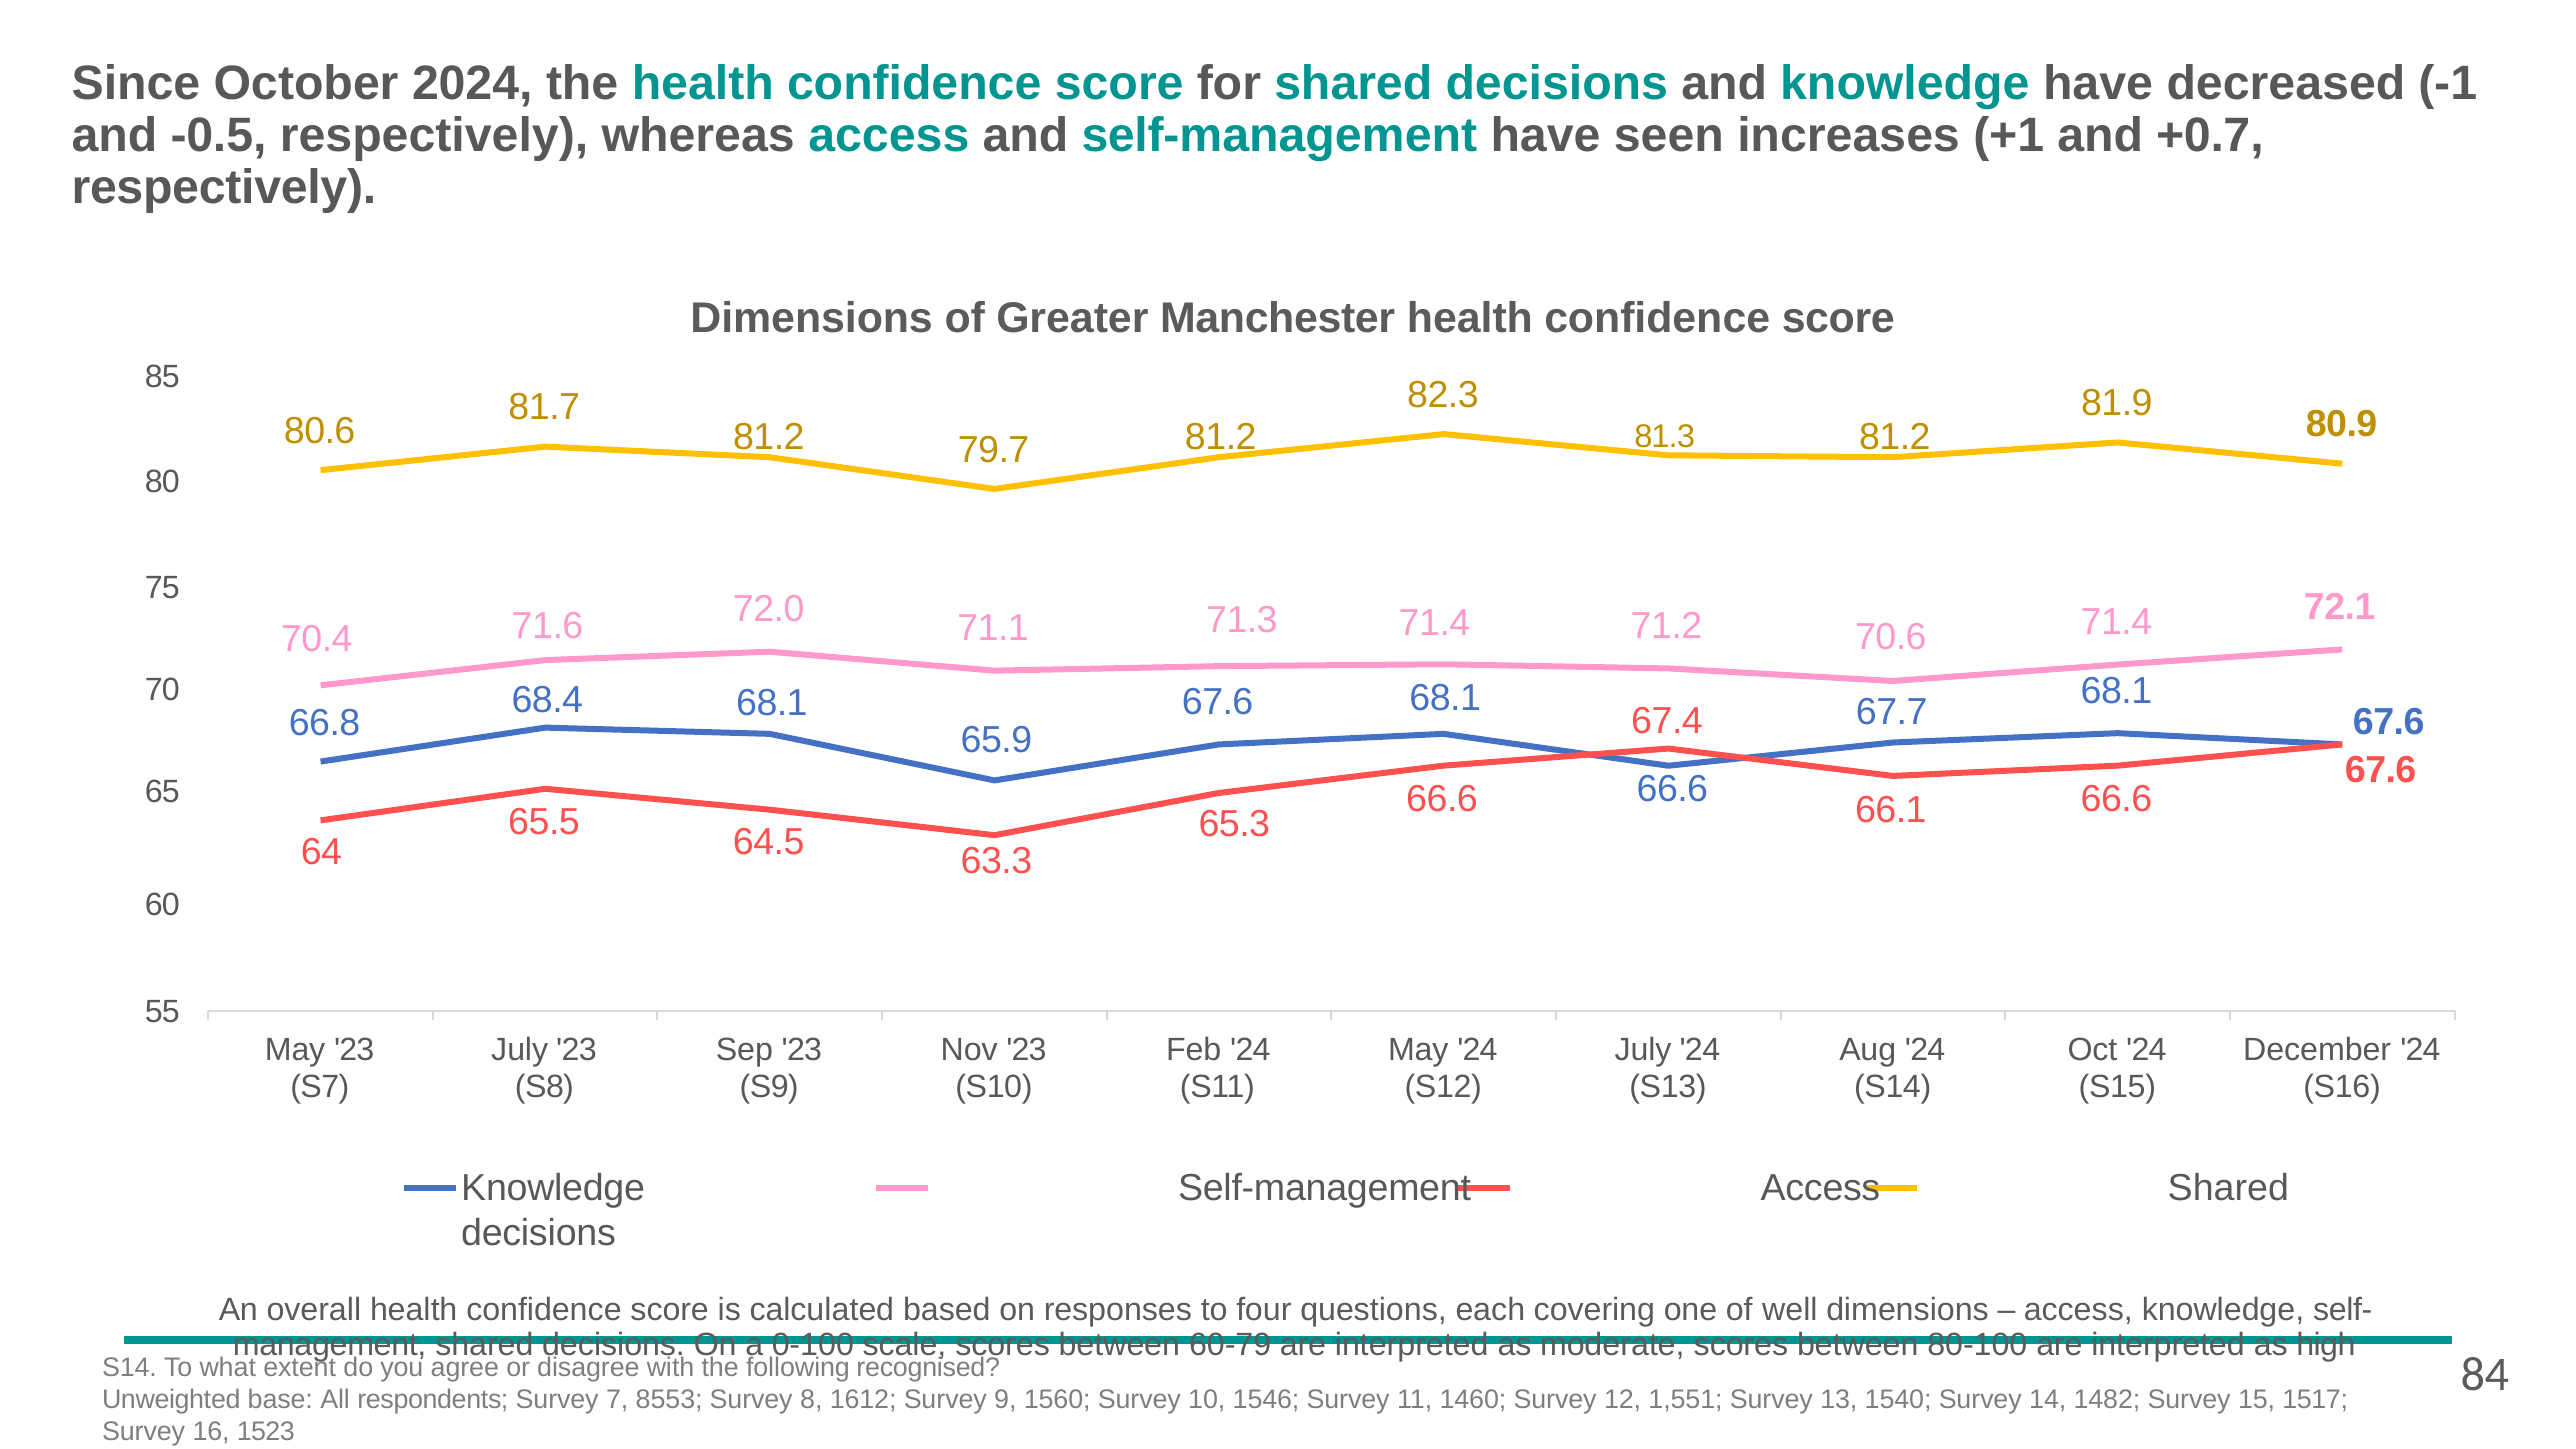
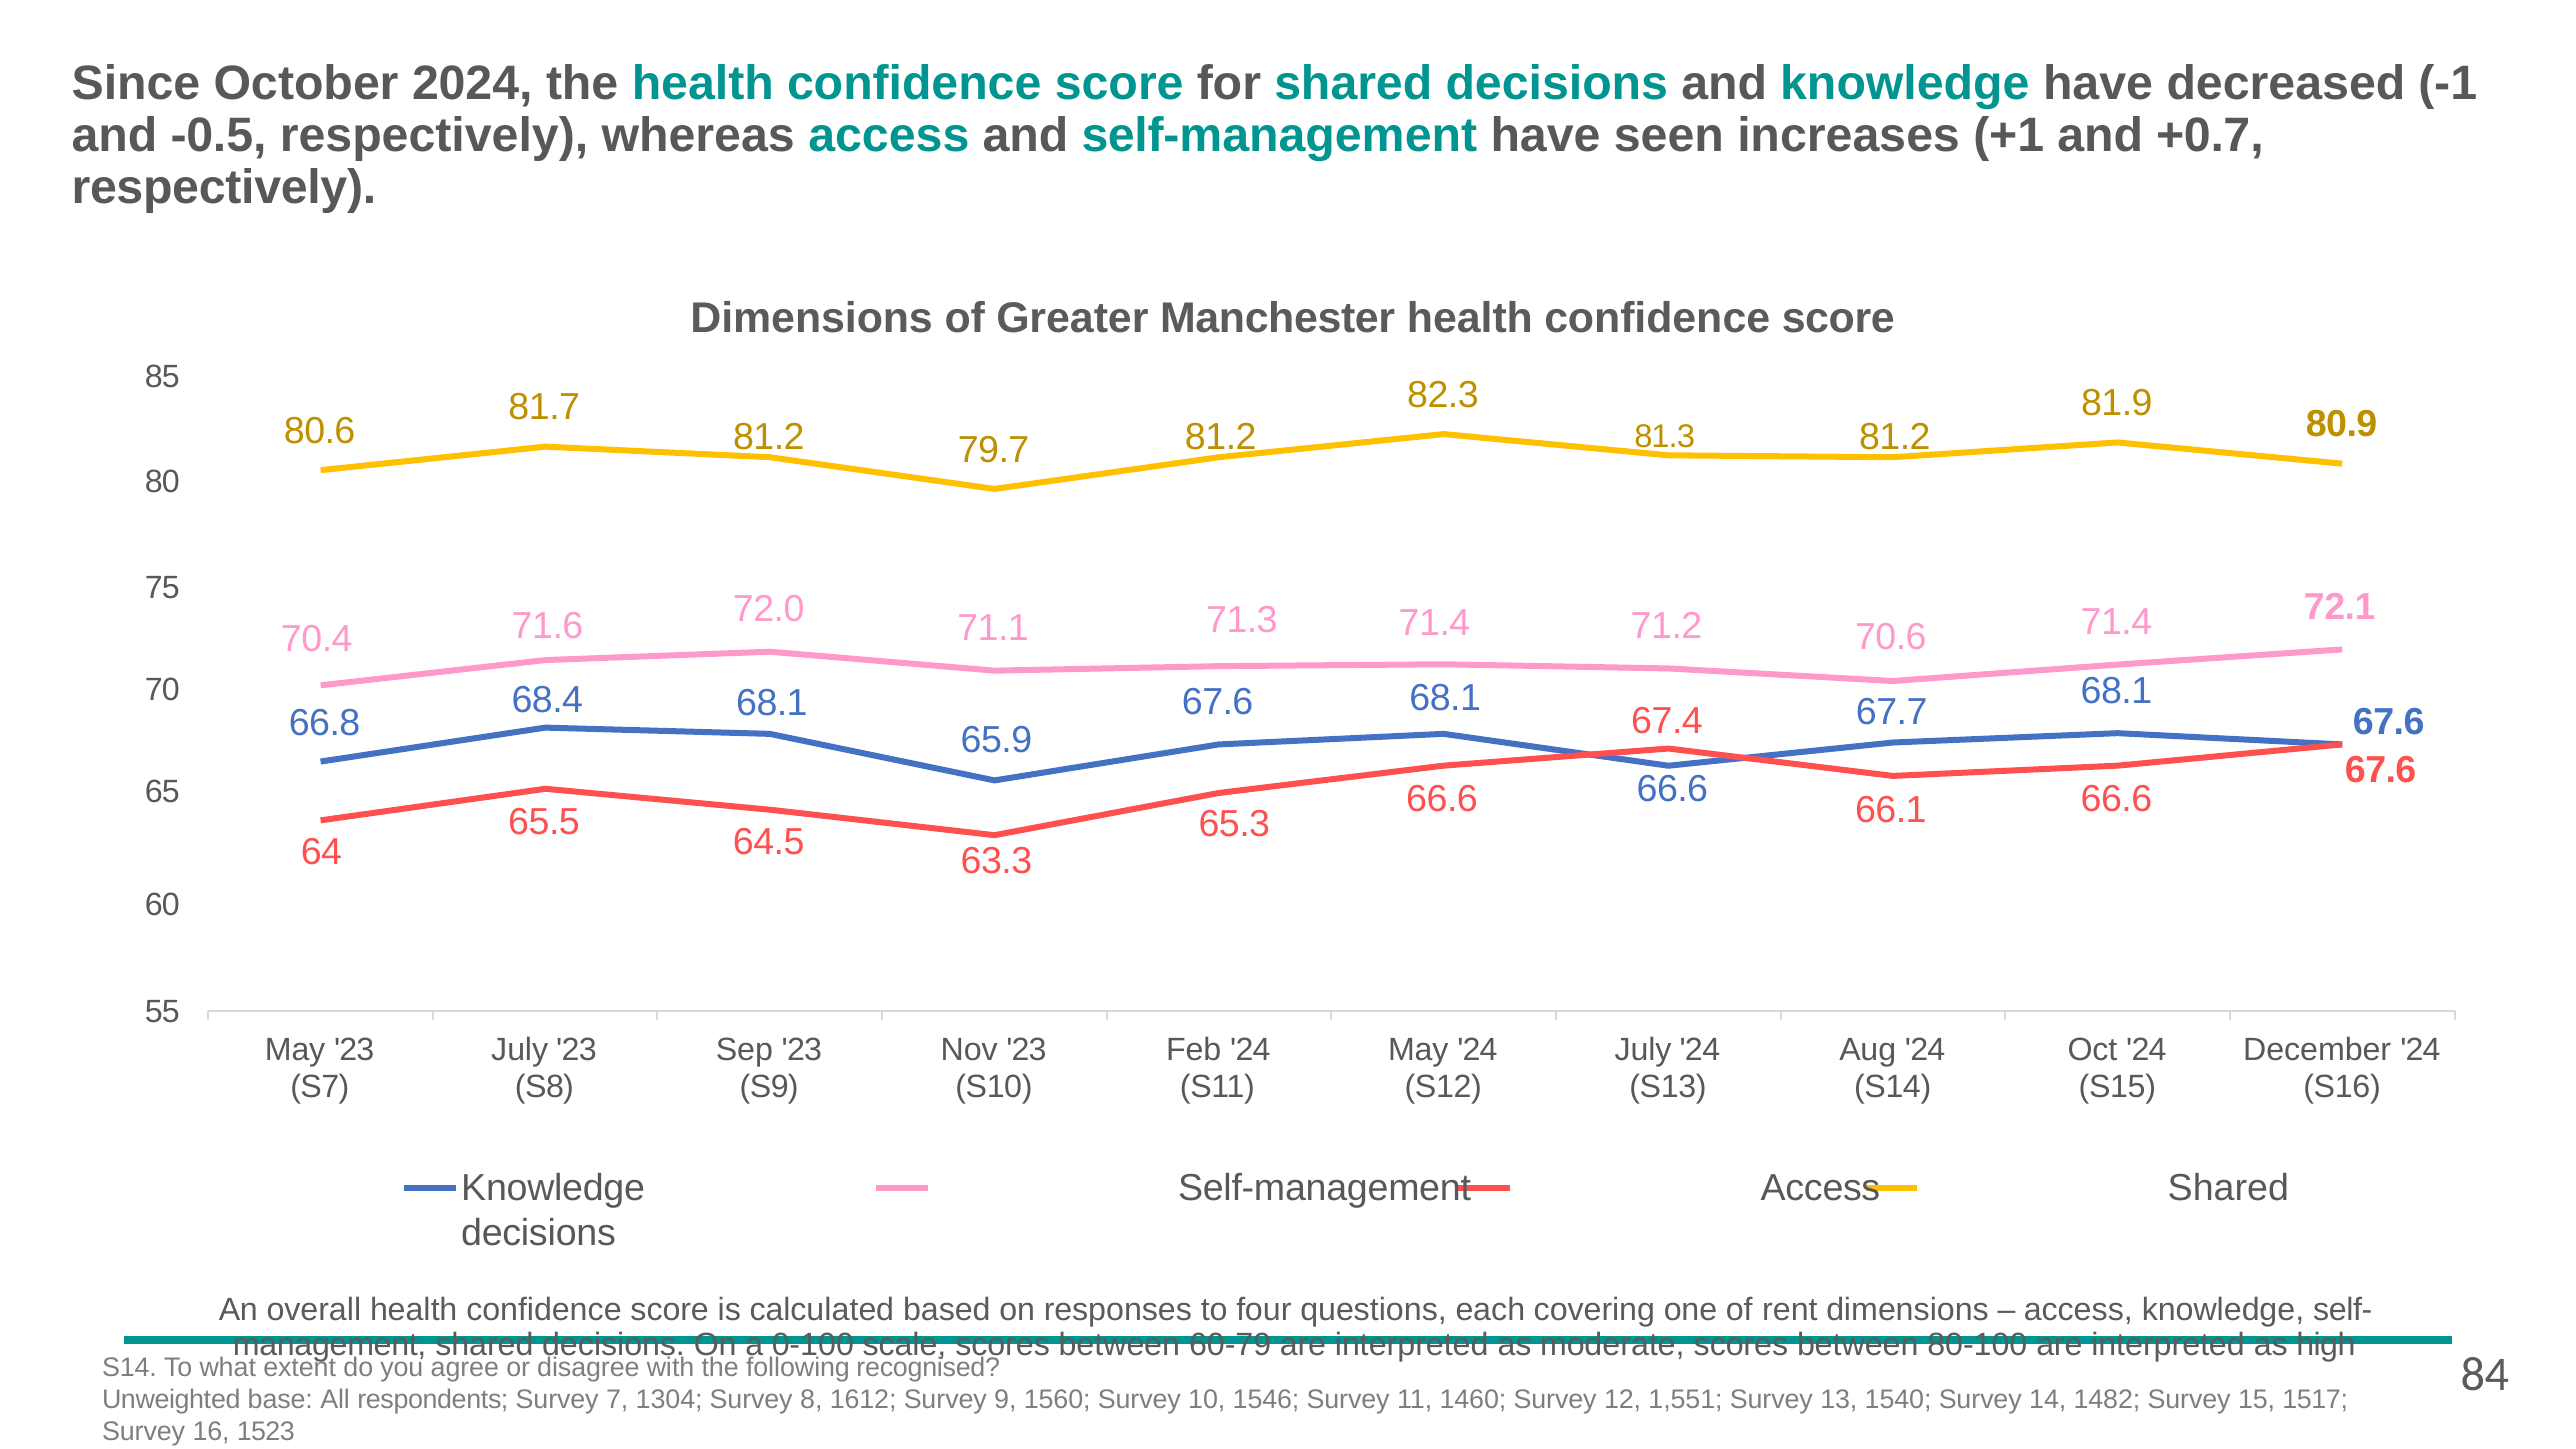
well: well -> rent (1790, 1310)
8553: 8553 -> 1304 (669, 1399)
